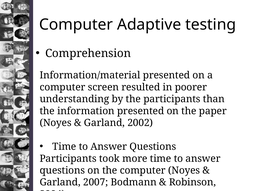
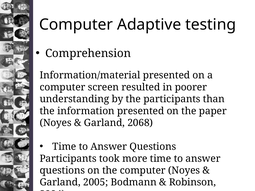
2002: 2002 -> 2068 (140, 123)
2007: 2007 -> 2005 (96, 183)
